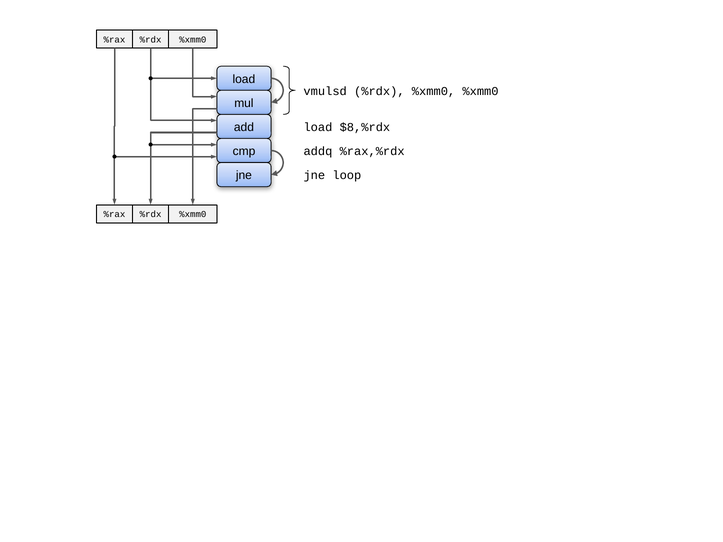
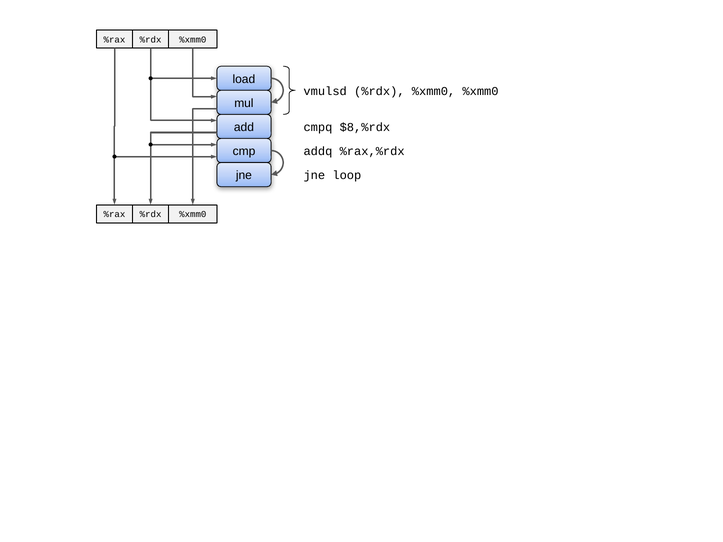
load: load -> cmpq (318, 127)
